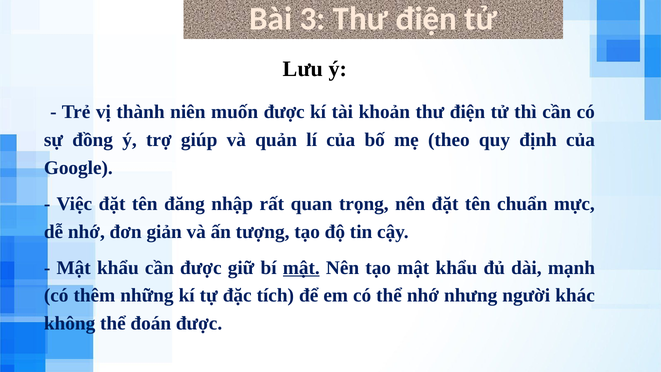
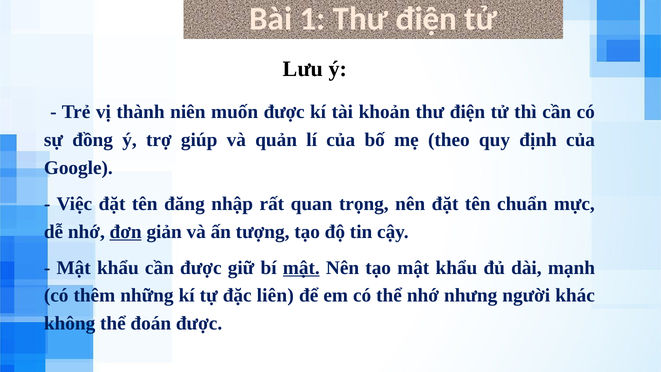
3: 3 -> 1 (312, 19)
đơn underline: none -> present (126, 232)
tích: tích -> liên (275, 295)
